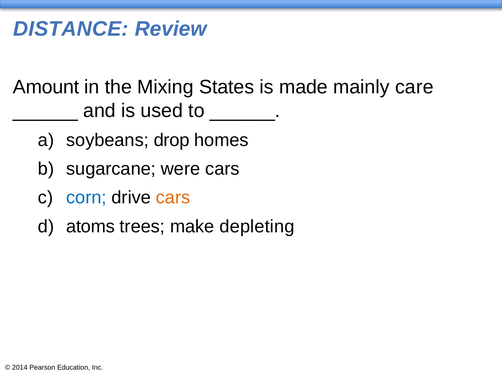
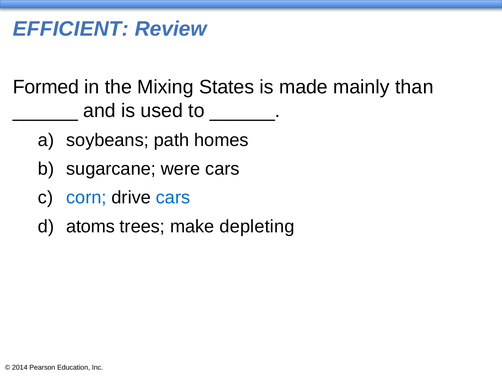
DISTANCE: DISTANCE -> EFFICIENT (71, 29)
Amount: Amount -> Formed (46, 87)
care: care -> than (414, 87)
drop: drop -> path (171, 140)
cars colour: orange -> blue (173, 197)
